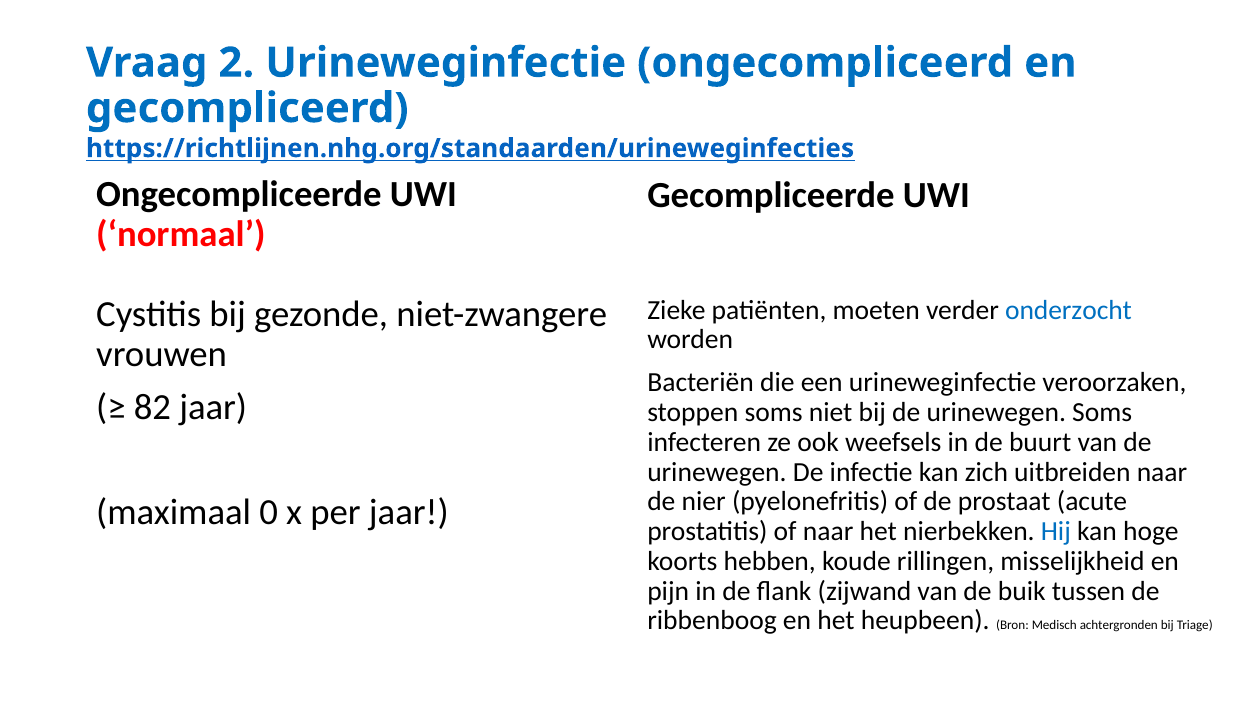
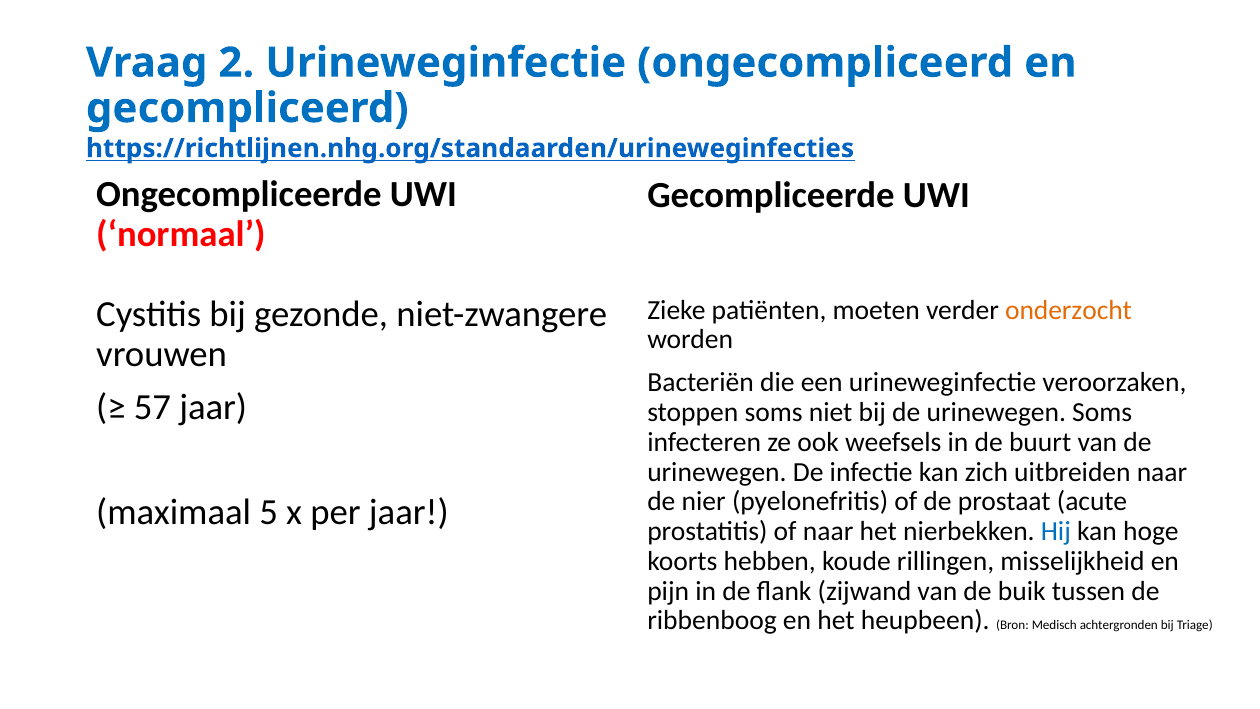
onderzocht colour: blue -> orange (1068, 310)
82: 82 -> 57 (152, 407)
0: 0 -> 5 (269, 513)
